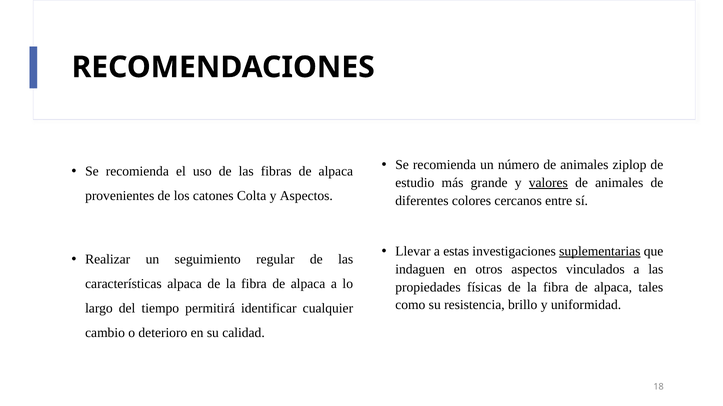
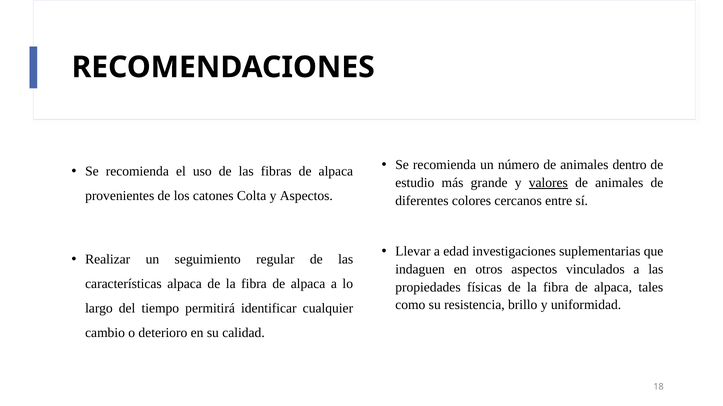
ziplop: ziplop -> dentro (630, 165)
estas: estas -> edad (456, 252)
suplementarias underline: present -> none (600, 252)
